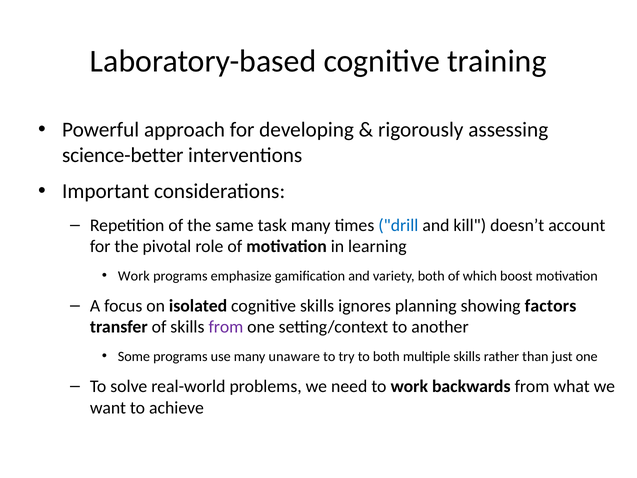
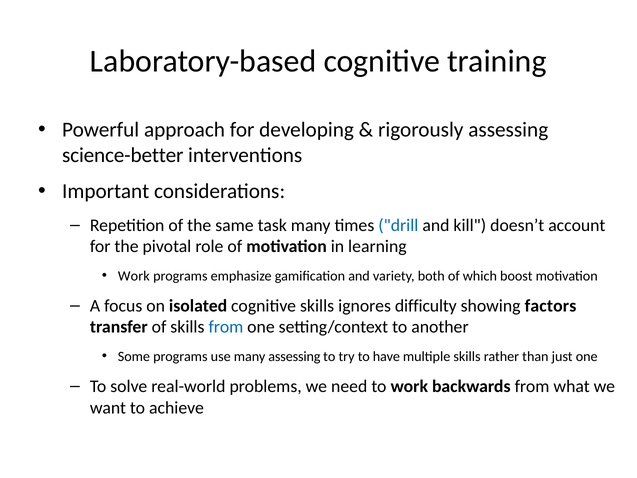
planning: planning -> difficulty (426, 306)
from colour: purple -> blue (226, 327)
many unaware: unaware -> assessing (294, 356)
to both: both -> have (386, 356)
